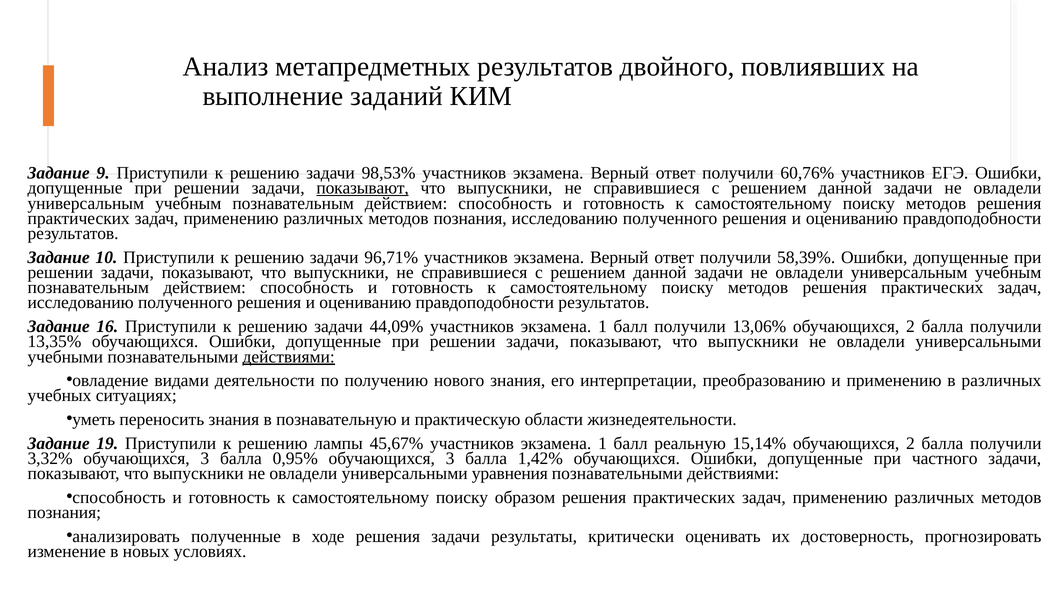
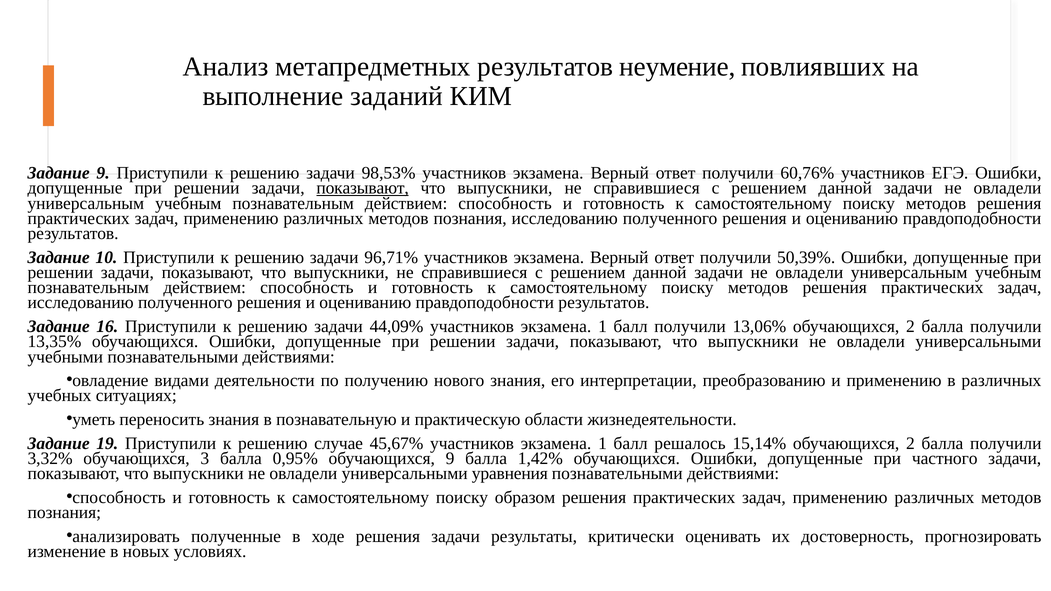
двойного: двойного -> неумение (677, 67)
58,39%: 58,39% -> 50,39% (806, 257)
действиями underline: present -> none (289, 357)
лампы: лампы -> случае (339, 444)
реальную: реальную -> решалось (690, 444)
0,95% обучающихся 3: 3 -> 9 (450, 459)
